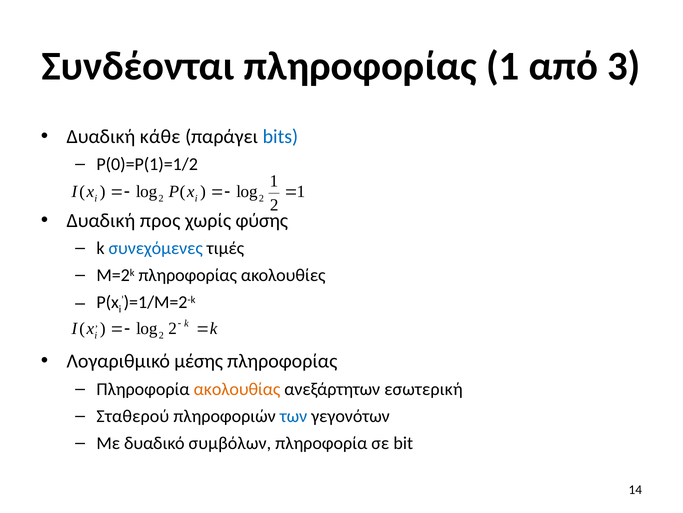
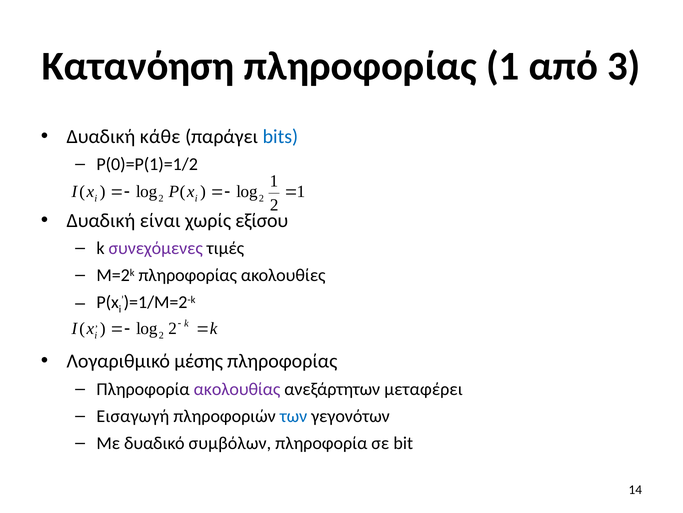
Συνδέονται: Συνδέονται -> Κατανόηση (138, 66)
προς: προς -> είναι (160, 220)
φύσης: φύσης -> εξίσου (262, 220)
συνεχόμενες colour: blue -> purple (156, 248)
ακολουθίας colour: orange -> purple (237, 389)
εσωτερική: εσωτερική -> μεταφέρει (424, 389)
Σταθερού: Σταθερού -> Εισαγωγή (133, 416)
